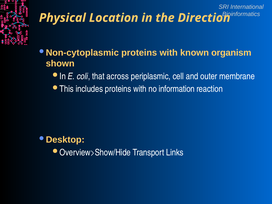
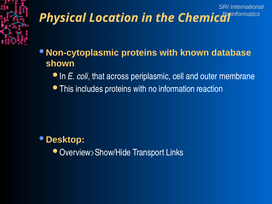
Direction: Direction -> Chemical (204, 18)
organism: organism -> database (231, 53)
